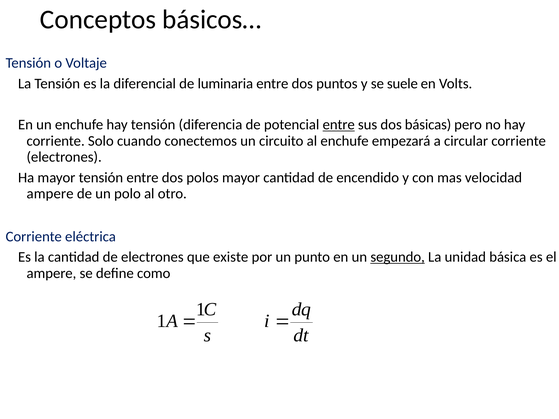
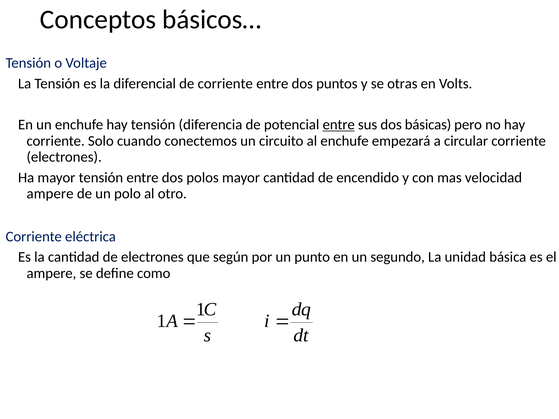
de luminaria: luminaria -> corriente (225, 84)
suele: suele -> otras (402, 84)
existe: existe -> según (231, 257)
segundo underline: present -> none (398, 257)
